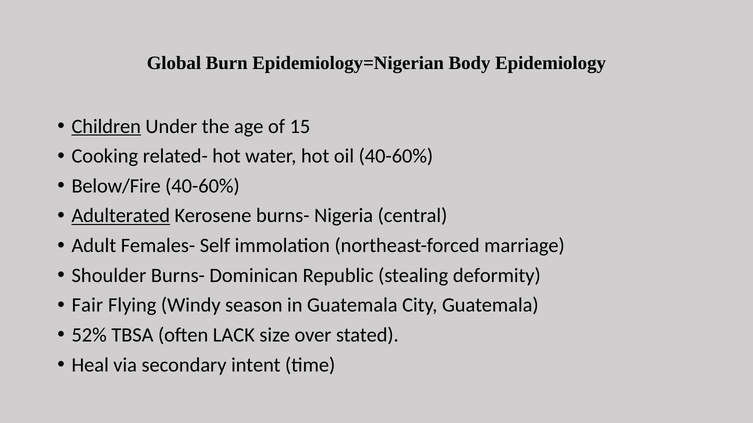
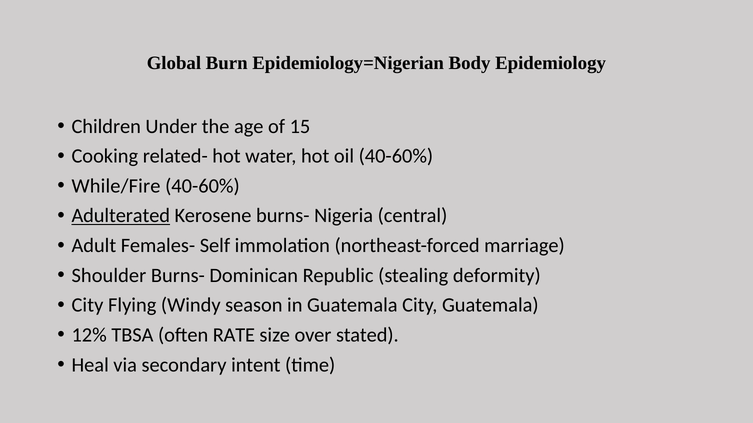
Children underline: present -> none (106, 126)
Below/Fire: Below/Fire -> While/Fire (116, 186)
Fair: Fair -> City (87, 306)
52%: 52% -> 12% (89, 335)
LACK: LACK -> RATE (234, 335)
